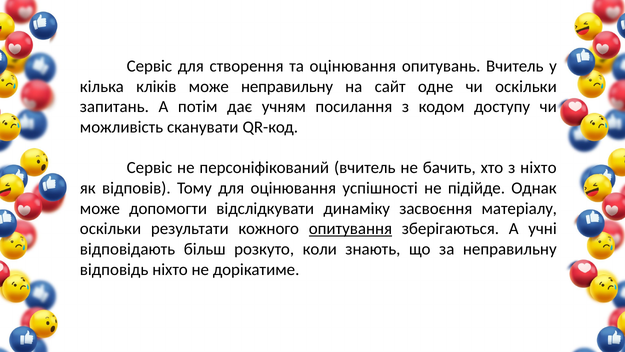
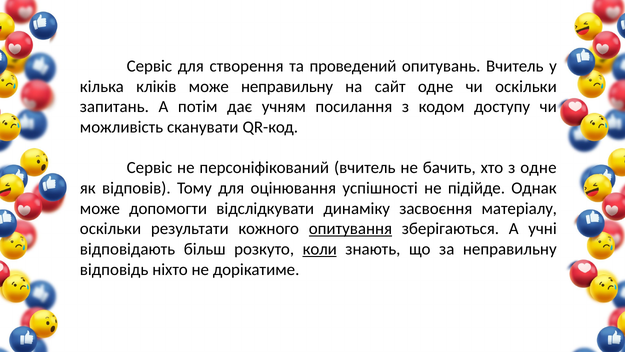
та оцінювання: оцінювання -> проведений (353, 66)
з ніхто: ніхто -> одне (538, 168)
коли underline: none -> present (320, 249)
